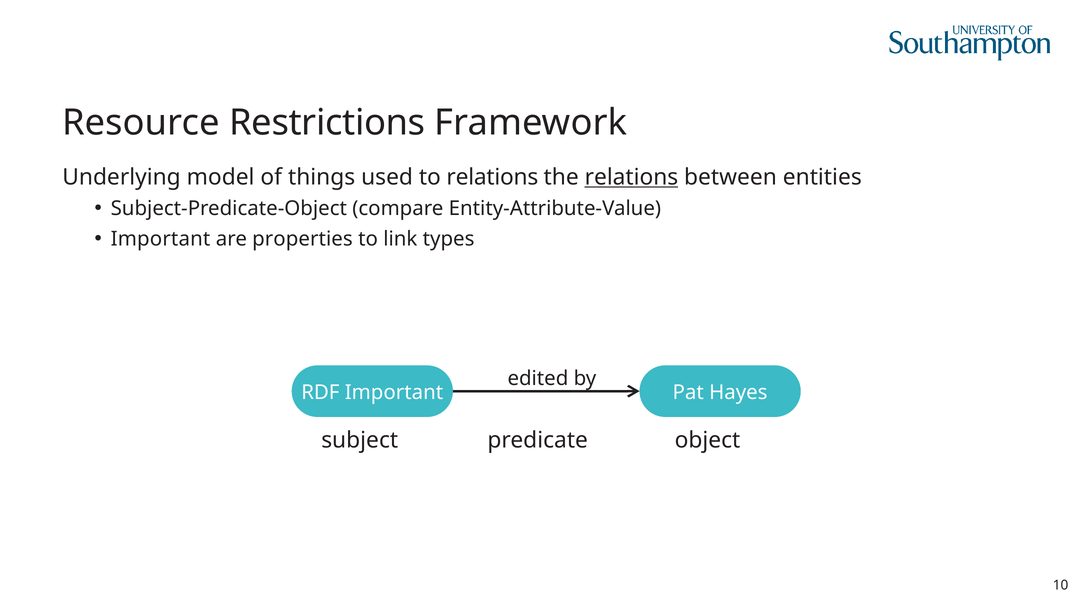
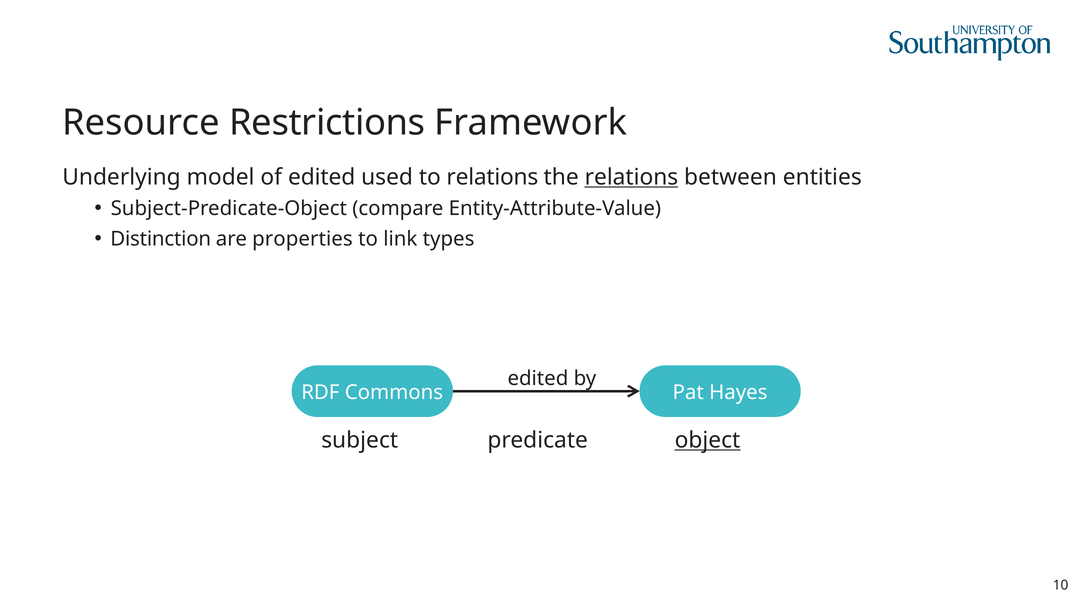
of things: things -> edited (322, 177)
Important: Important -> Distinction (161, 239)
RDF Important: Important -> Commons (394, 393)
object underline: none -> present (707, 440)
